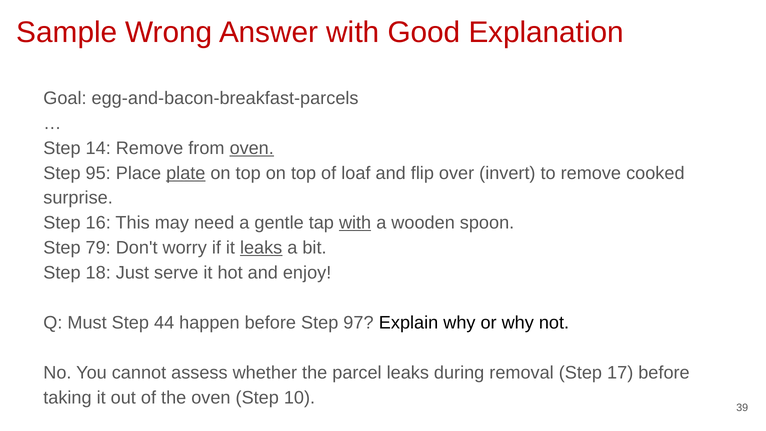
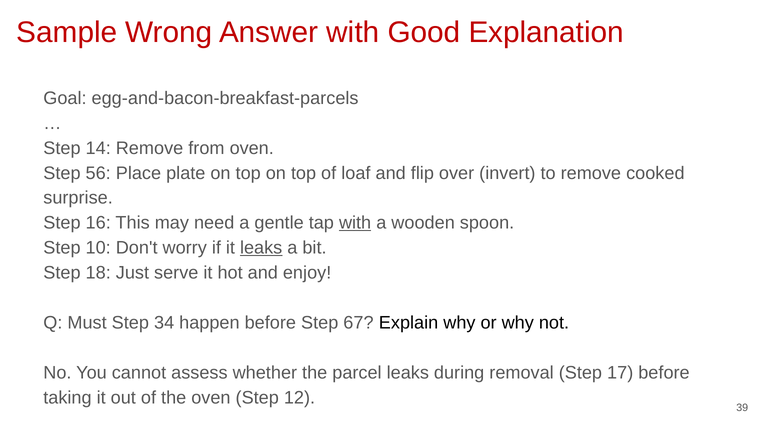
oven underline: present -> none (252, 148)
95: 95 -> 56 (98, 173)
plate underline: present -> none (186, 173)
79: 79 -> 10 (98, 248)
44: 44 -> 34 (164, 323)
97: 97 -> 67 (358, 323)
10: 10 -> 12 (299, 398)
